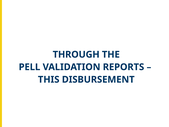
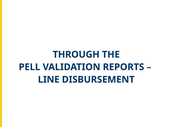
THIS: THIS -> LINE (49, 79)
